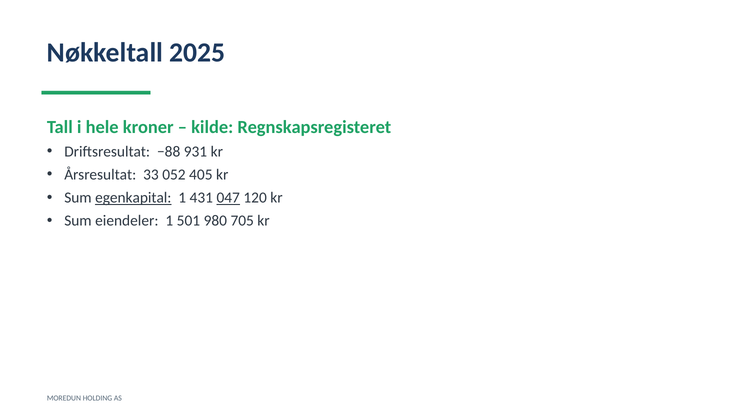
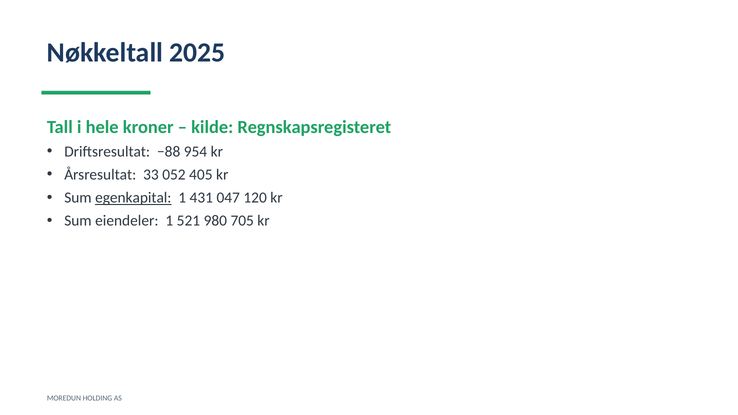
931: 931 -> 954 (195, 152)
047 underline: present -> none (228, 198)
501: 501 -> 521 (188, 221)
